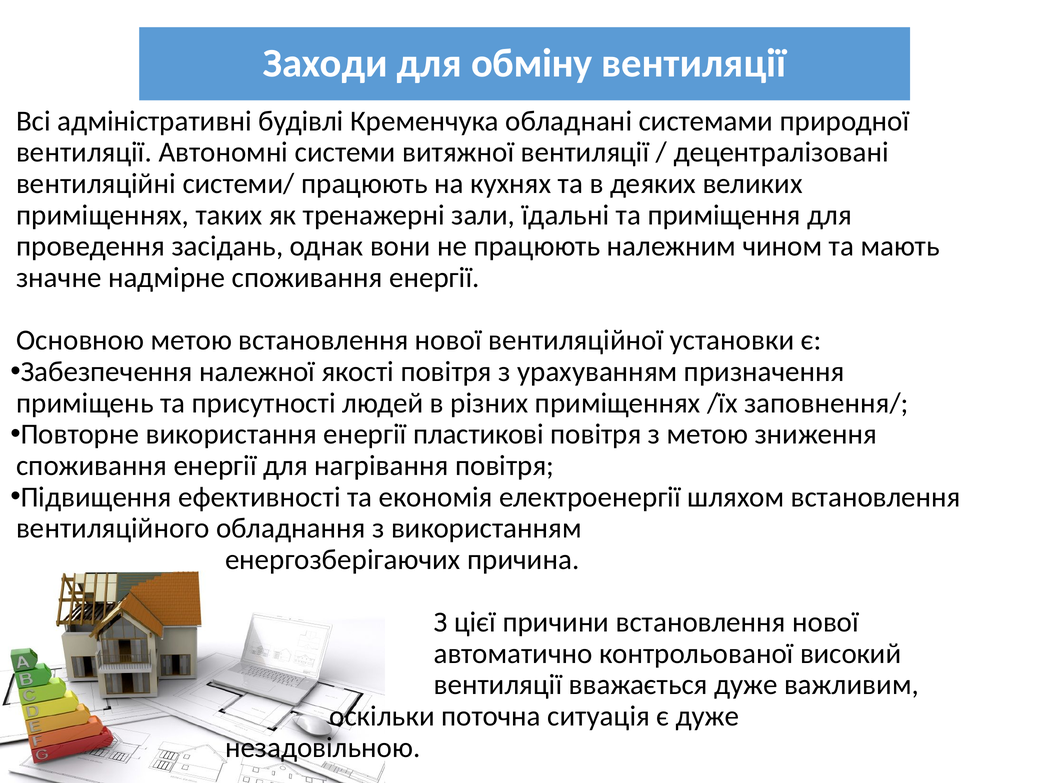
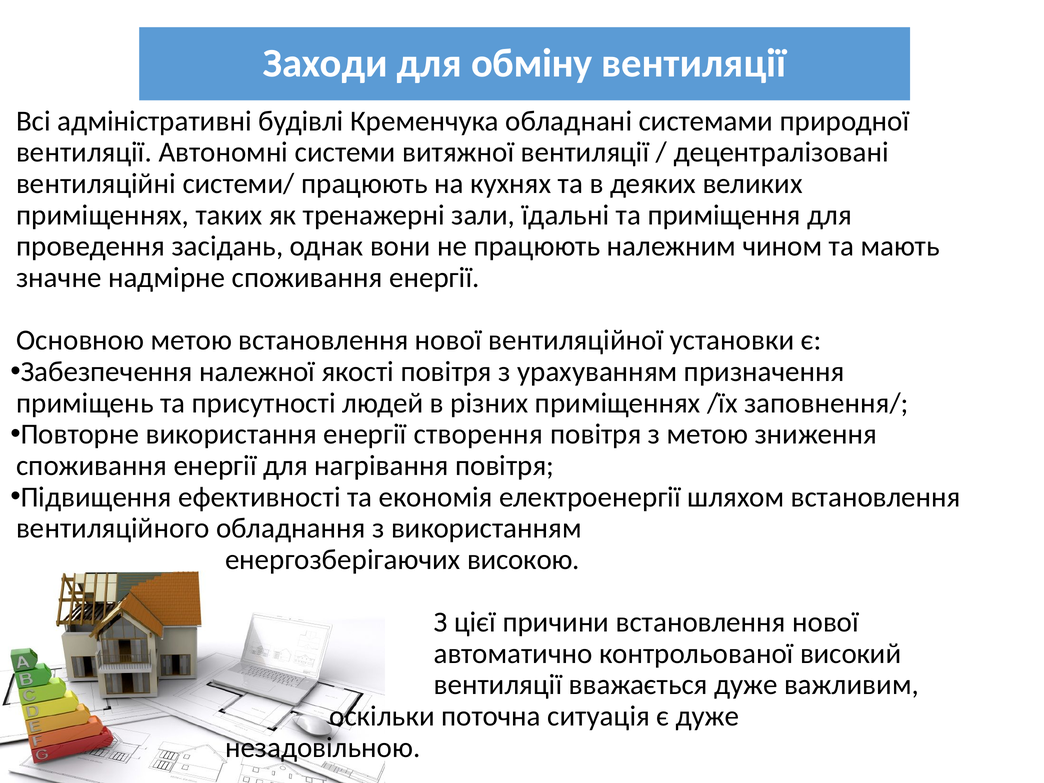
пластикові: пластикові -> створення (478, 434)
причина: причина -> високою (523, 560)
